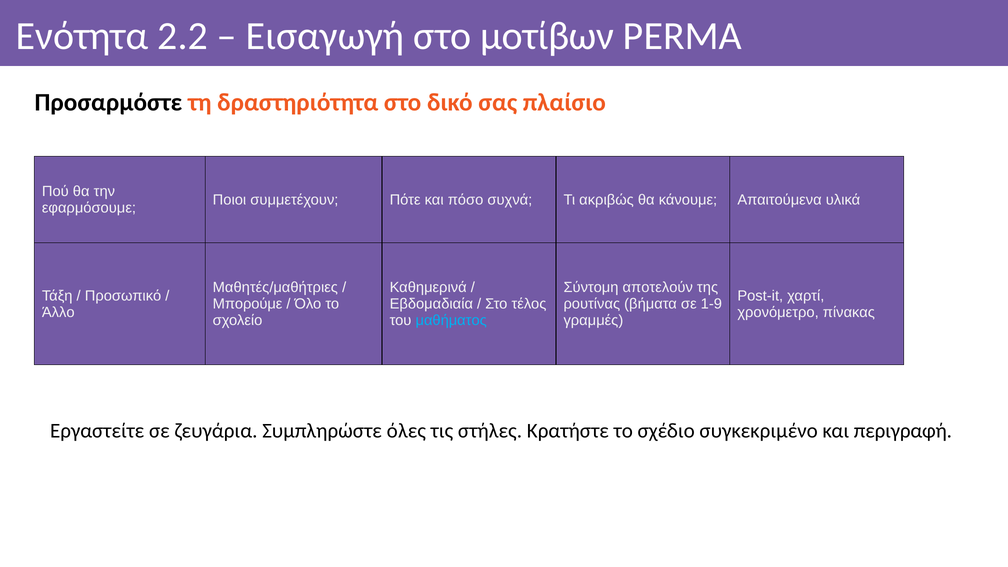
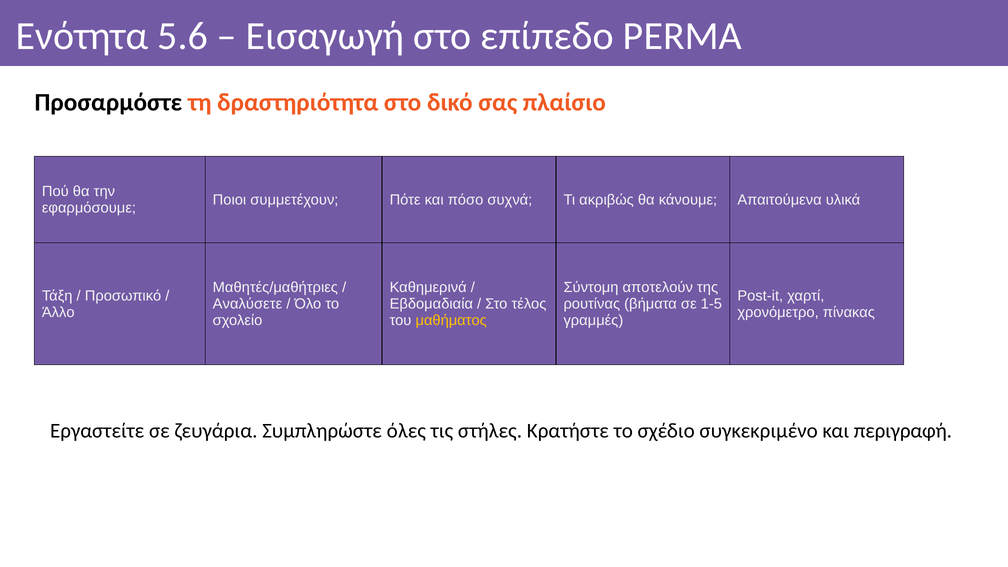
2.2: 2.2 -> 5.6 (183, 36)
μοτίβων: μοτίβων -> επίπεδο (547, 36)
Μπορούμε: Μπορούμε -> Αναλύσετε (247, 304)
1-9: 1-9 -> 1-5 (711, 304)
μαθήματος colour: light blue -> yellow (451, 321)
